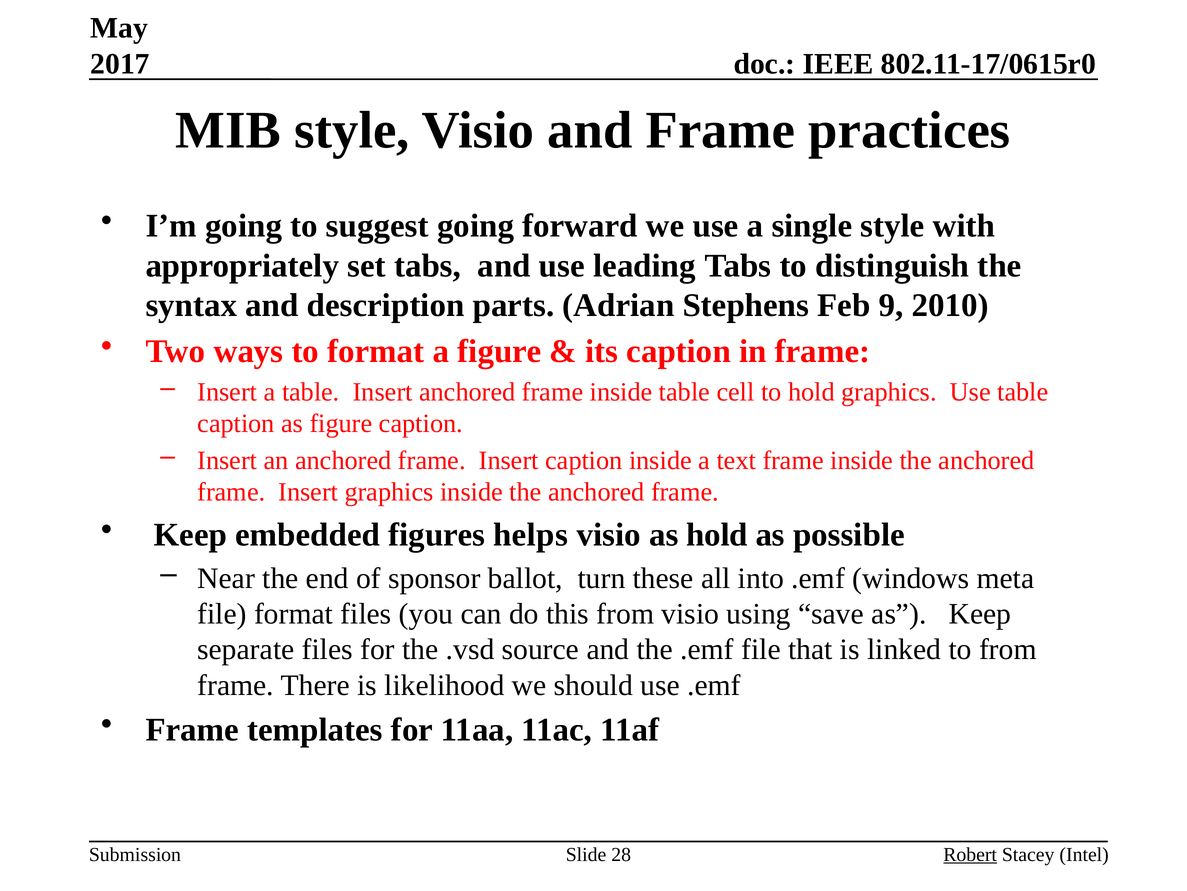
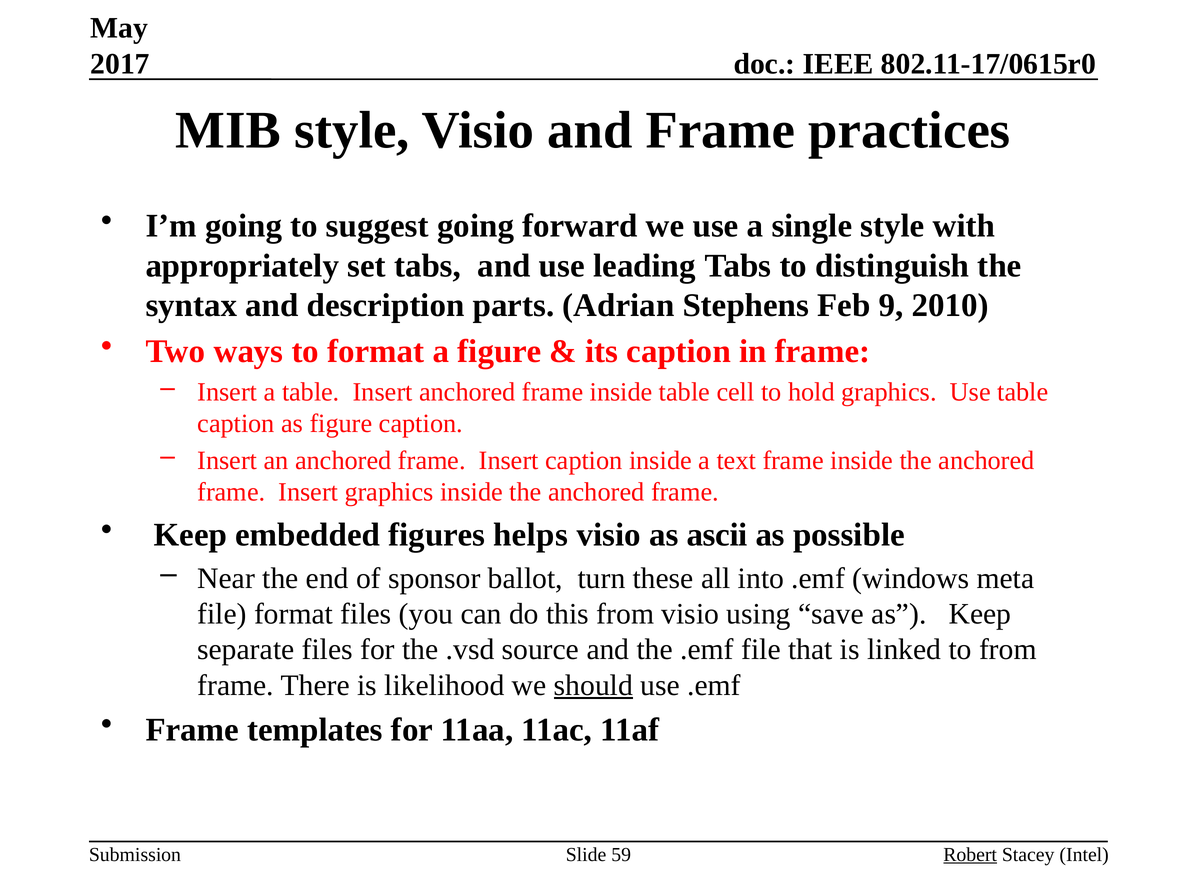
as hold: hold -> ascii (717, 535)
should underline: none -> present (593, 685)
28: 28 -> 59 (621, 854)
